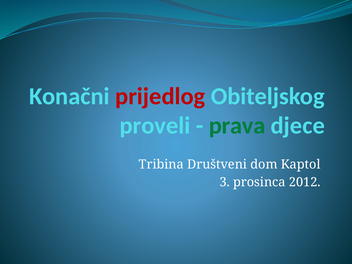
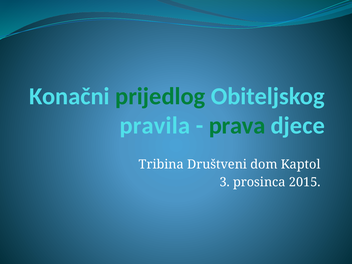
prijedlog colour: red -> green (160, 96)
proveli: proveli -> pravila (155, 126)
2012: 2012 -> 2015 (305, 182)
